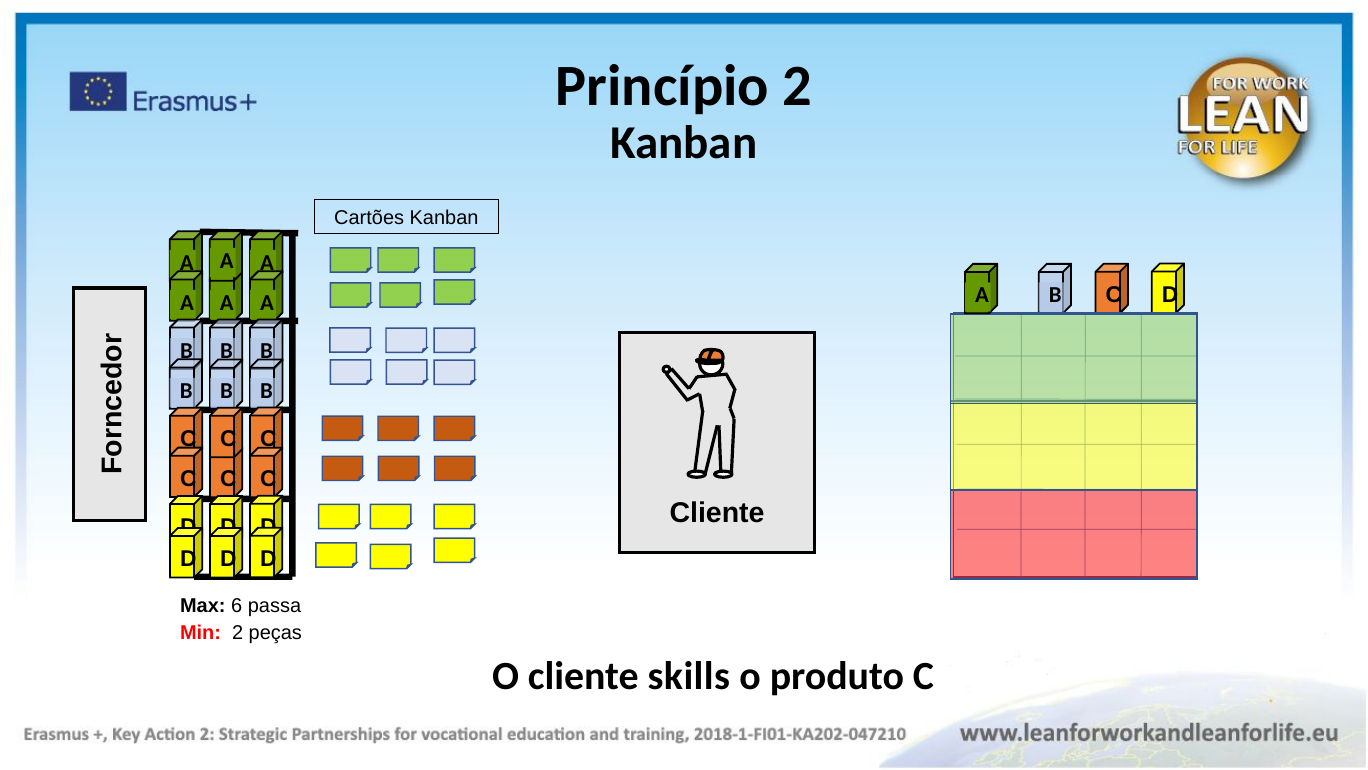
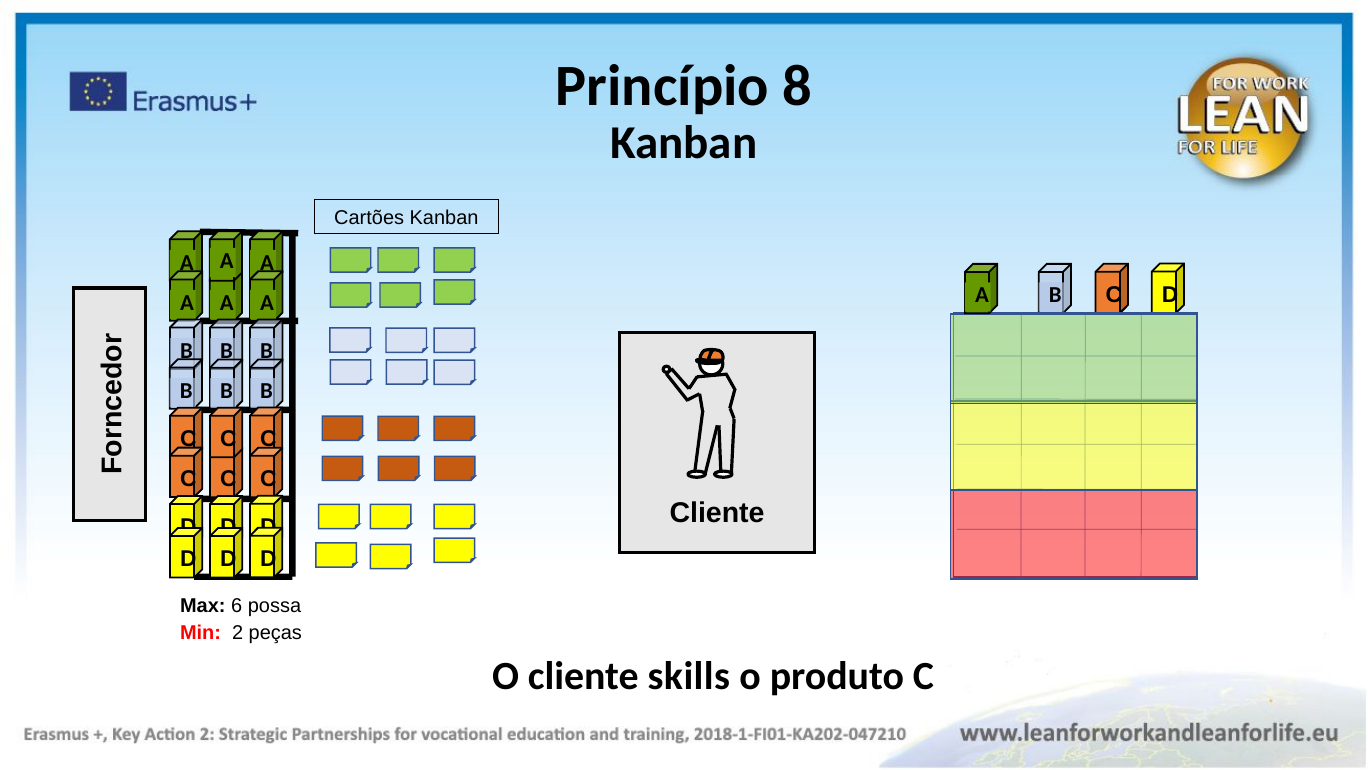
Princípio 2: 2 -> 8 (797, 86)
passa: passa -> possa (274, 605)
